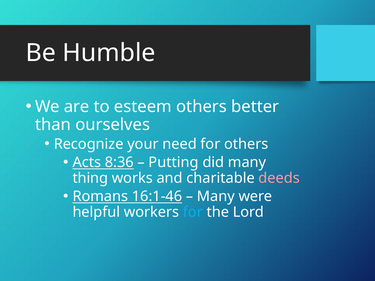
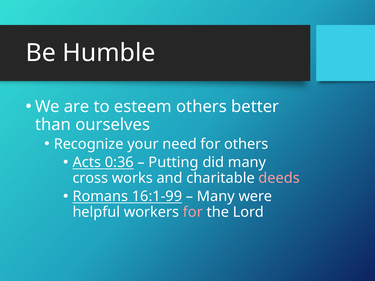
8:36: 8:36 -> 0:36 (119, 162)
thing: thing -> cross (90, 178)
16:1-46: 16:1-46 -> 16:1-99 (157, 196)
for colour: light blue -> pink (193, 212)
